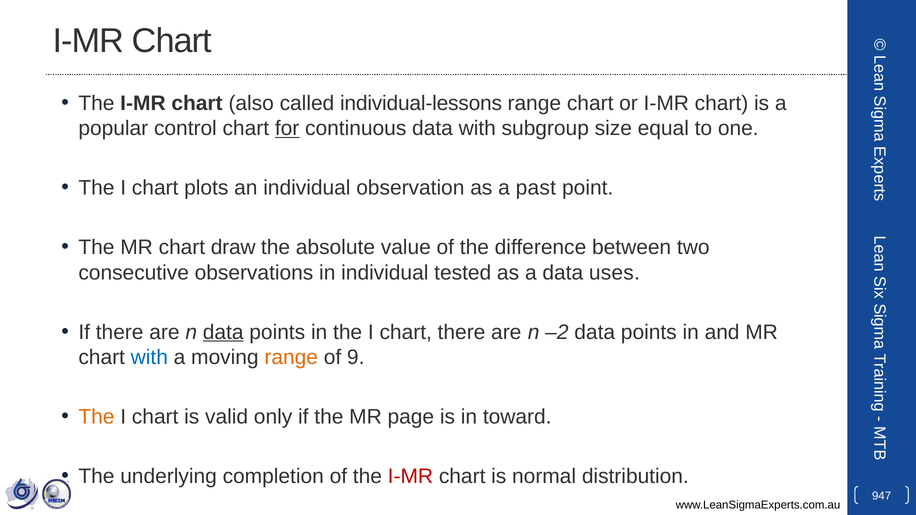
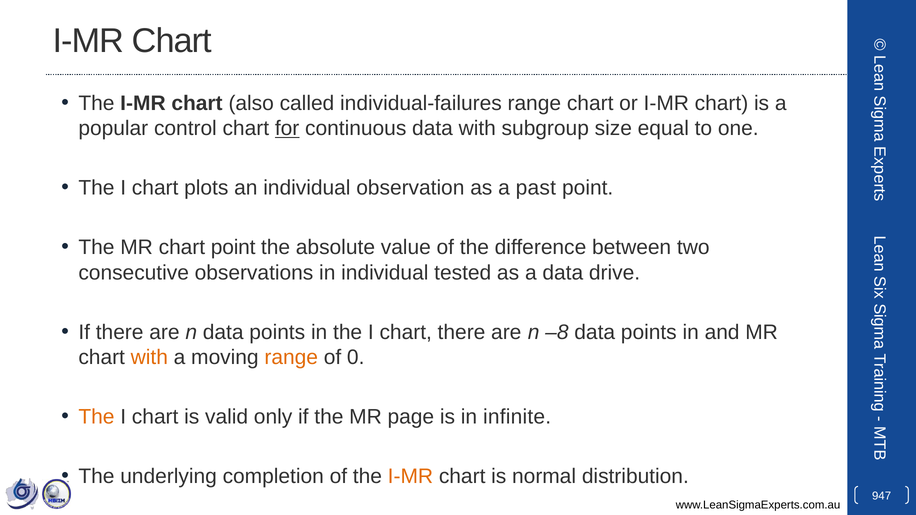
individual-lessons: individual-lessons -> individual-failures (421, 103)
chart draw: draw -> point (233, 248)
uses: uses -> drive (615, 273)
data underline: present -> none (223, 332)
–2: –2 -> –8 (557, 332)
with colour: blue -> orange (149, 357)
9: 9 -> 0 (356, 357)
toward: toward -> infinite (517, 417)
I-MR colour: red -> orange (410, 476)
